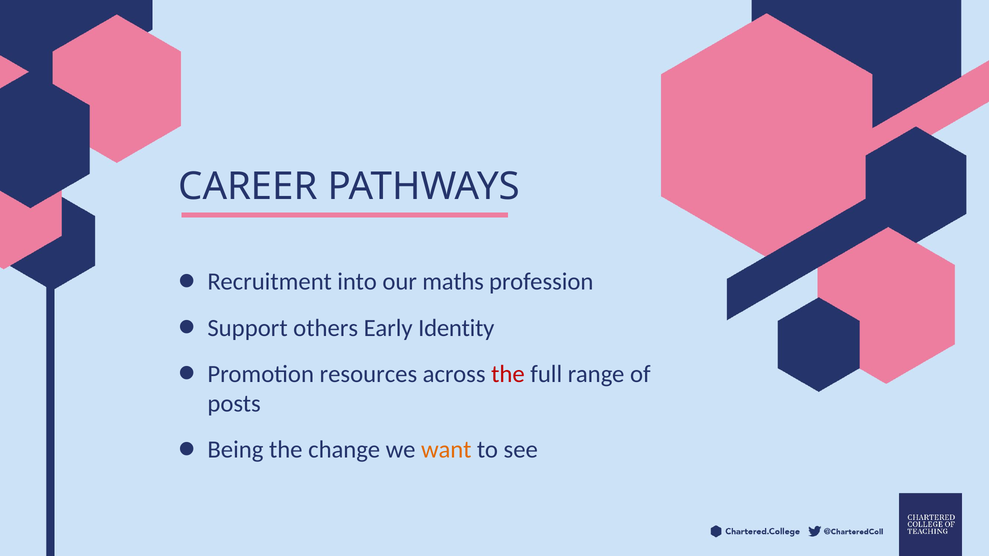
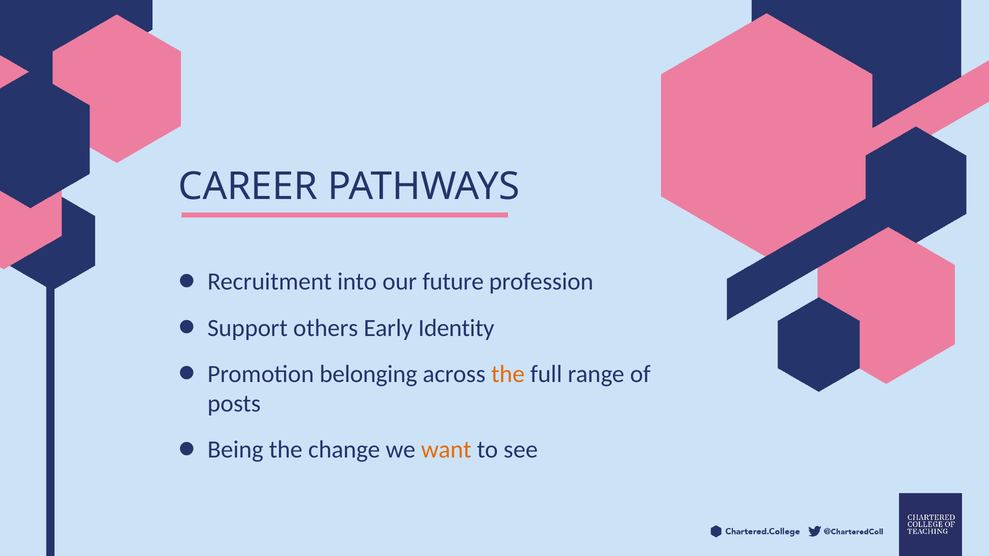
maths: maths -> future (453, 282)
resources: resources -> belonging (368, 374)
the colour: red -> orange (508, 374)
